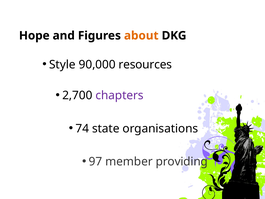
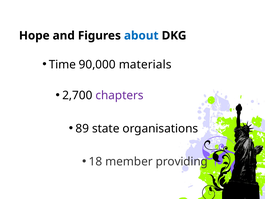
about colour: orange -> blue (141, 36)
Style: Style -> Time (62, 64)
resources: resources -> materials (145, 64)
74: 74 -> 89 (82, 128)
97: 97 -> 18 (96, 161)
